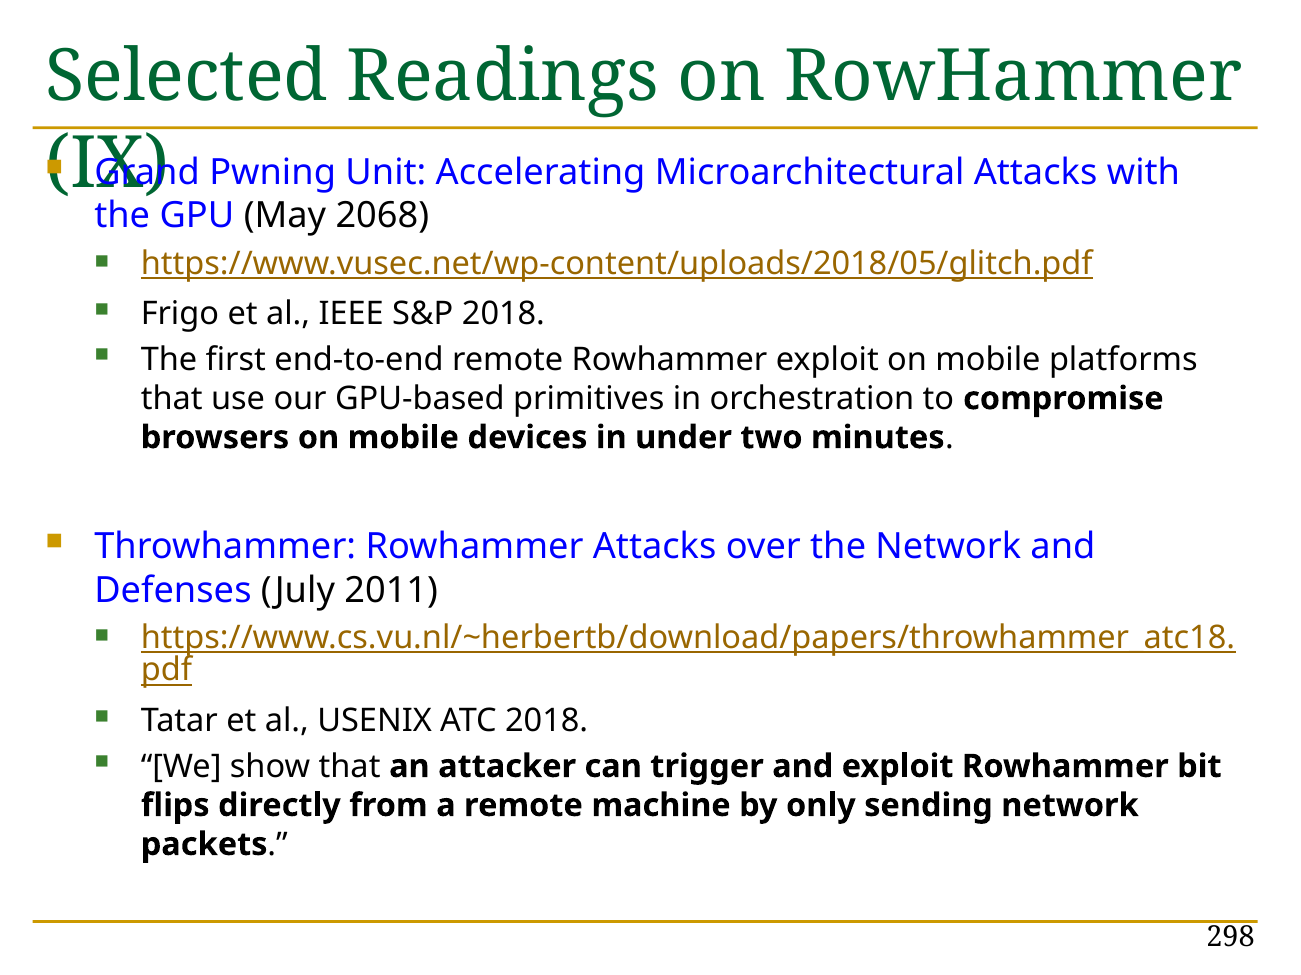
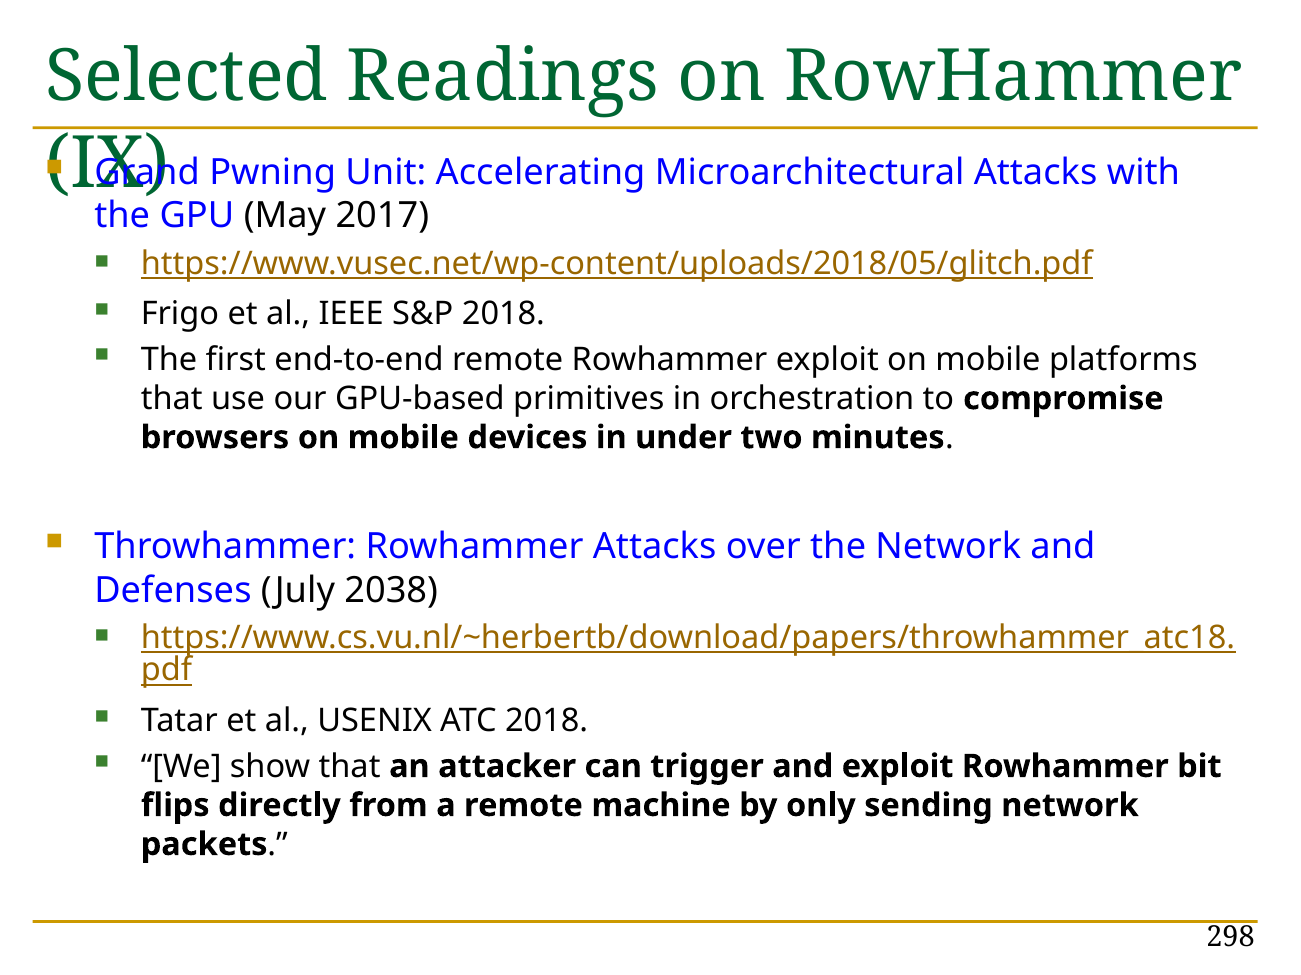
2068: 2068 -> 2017 (382, 216)
2011: 2011 -> 2038 (391, 591)
